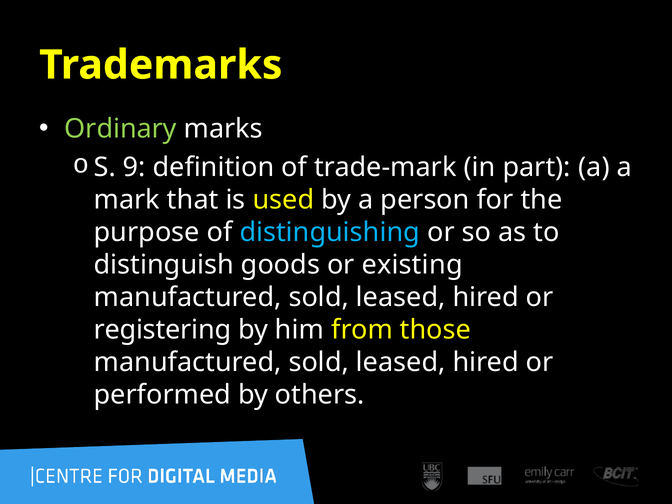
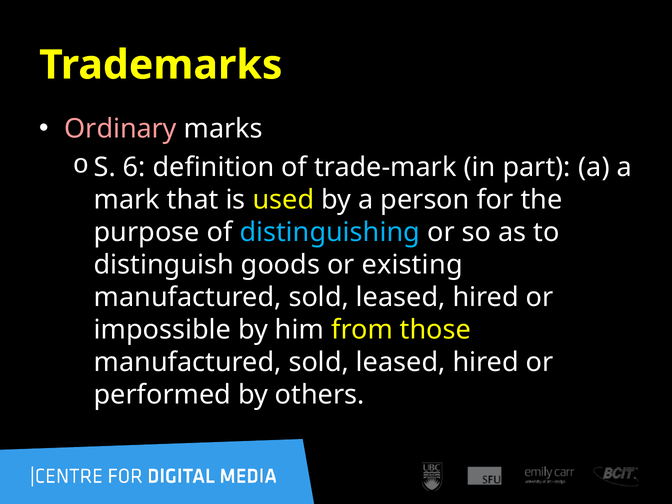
Ordinary colour: light green -> pink (121, 129)
9: 9 -> 6 (134, 167)
registering: registering -> impossible (162, 330)
